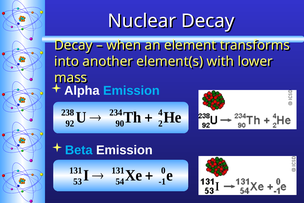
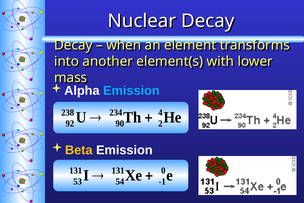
Beta colour: light blue -> yellow (79, 150)
